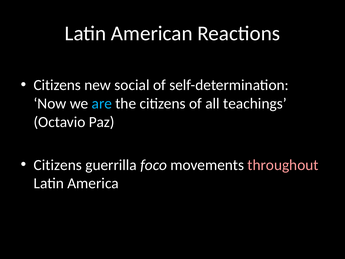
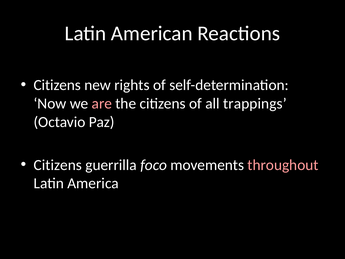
social: social -> rights (132, 85)
are colour: light blue -> pink (102, 103)
teachings: teachings -> trappings (255, 103)
